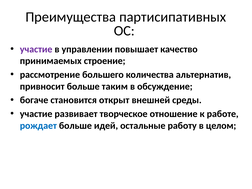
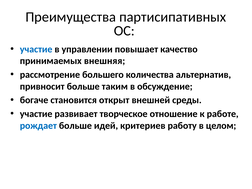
участие colour: purple -> blue (36, 49)
строение: строение -> внешняя (105, 61)
остальные: остальные -> критериев (143, 126)
